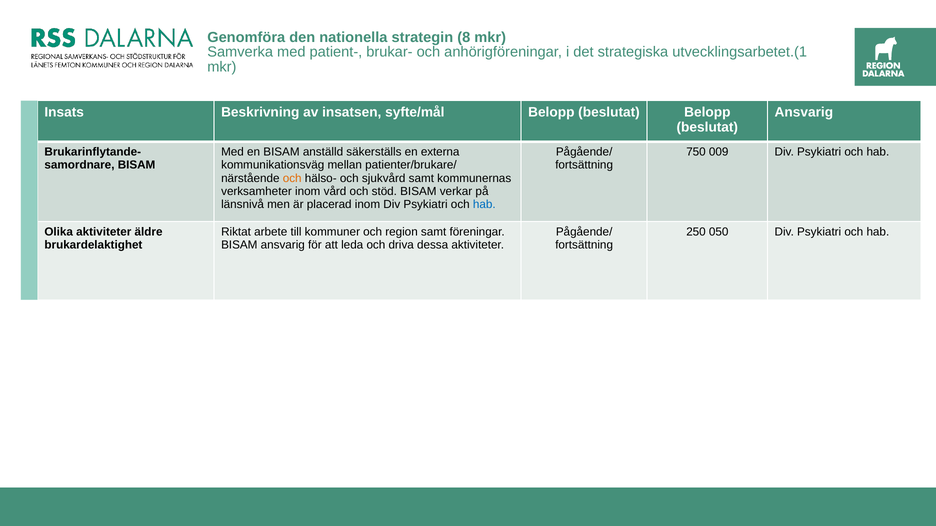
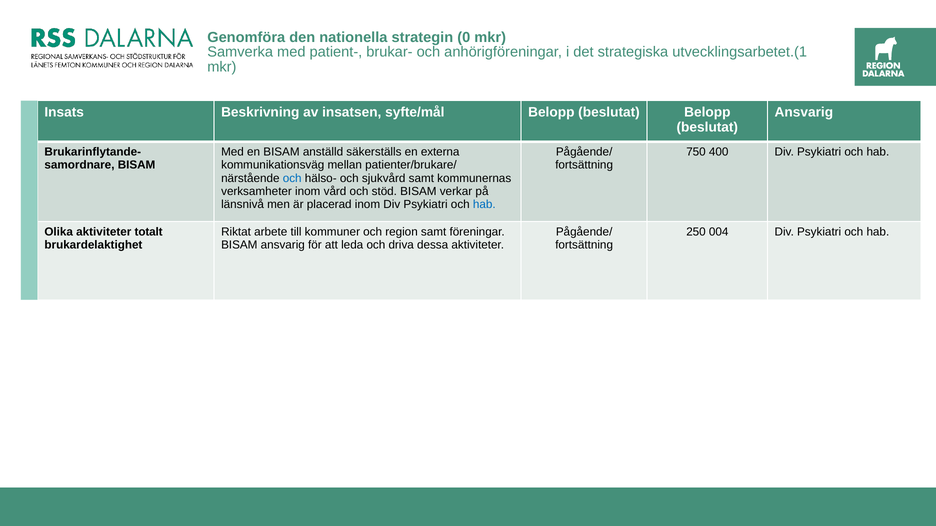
8: 8 -> 0 (464, 38)
009: 009 -> 400 (719, 152)
och colour: orange -> blue (292, 178)
äldre: äldre -> totalt (149, 232)
050: 050 -> 004 (719, 232)
